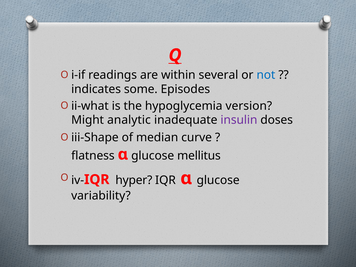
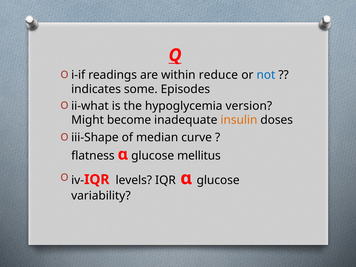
several: several -> reduce (218, 75)
analytic: analytic -> become (129, 120)
insulin colour: purple -> orange (239, 120)
hyper: hyper -> levels (134, 180)
